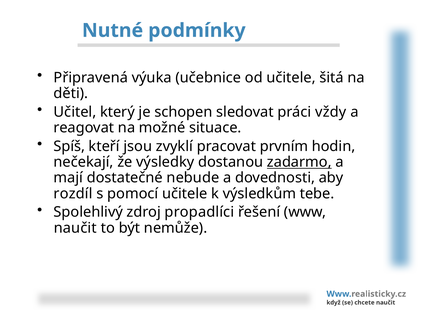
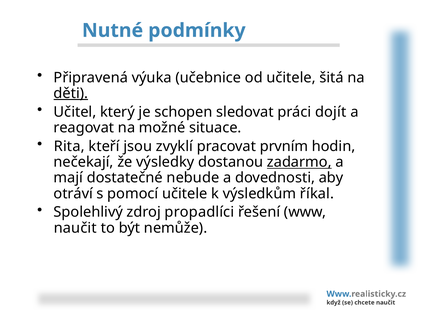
děti underline: none -> present (71, 93)
vždy: vždy -> dojít (331, 112)
Spíš: Spíš -> Rita (69, 147)
rozdíl: rozdíl -> otráví (73, 194)
tebe: tebe -> říkal (317, 194)
